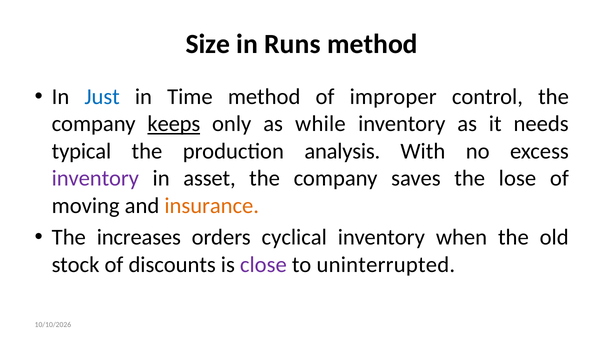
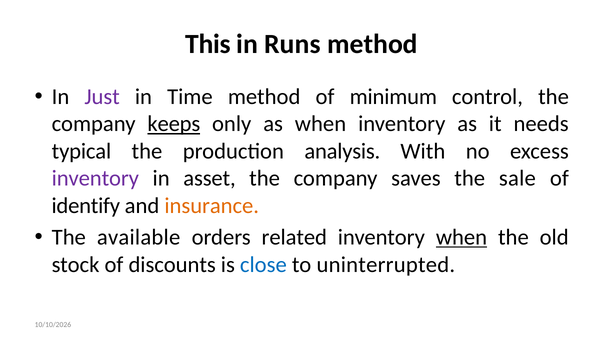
Size: Size -> This (208, 44)
Just colour: blue -> purple (102, 97)
improper: improper -> minimum (393, 97)
as while: while -> when (320, 124)
lose: lose -> sale (517, 178)
moving: moving -> identify (86, 205)
increases: increases -> available (139, 237)
cyclical: cyclical -> related (294, 237)
when underline: none -> present (461, 237)
close colour: purple -> blue (263, 264)
